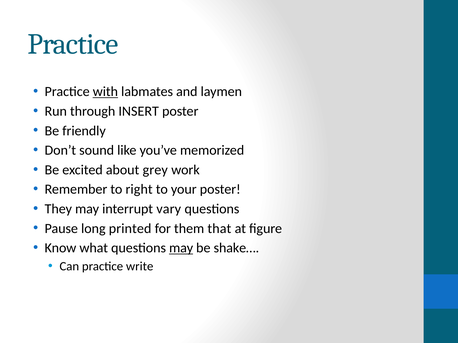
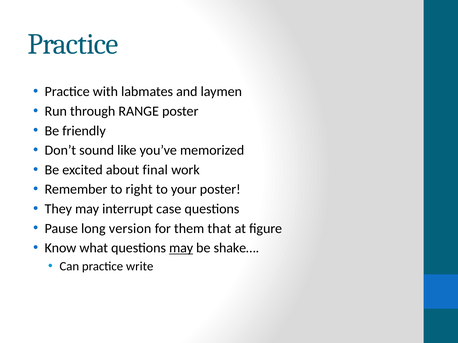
with underline: present -> none (105, 92)
INSERT: INSERT -> RANGE (139, 111)
grey: grey -> final (155, 170)
vary: vary -> case (169, 209)
printed: printed -> version (130, 229)
